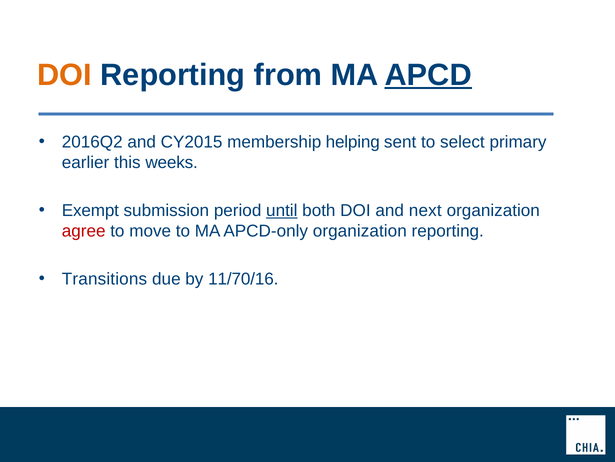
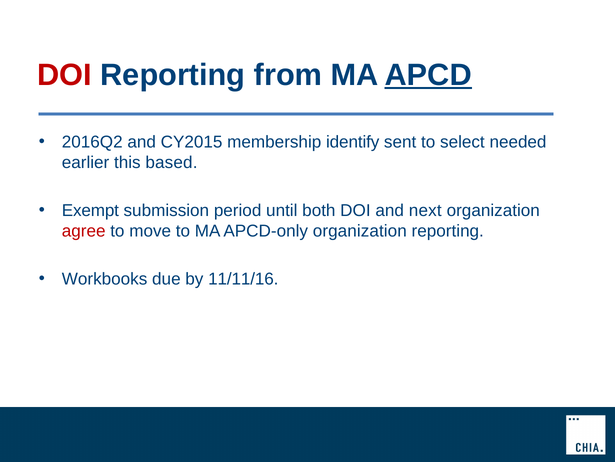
DOI colour: orange -> red (64, 75)
helping: helping -> identify (353, 142)
primary: primary -> needed (518, 142)
weeks: weeks -> based (171, 163)
until underline: present -> none (282, 210)
Transitions: Transitions -> Workbooks (105, 279)
11/70/16: 11/70/16 -> 11/11/16 (243, 279)
